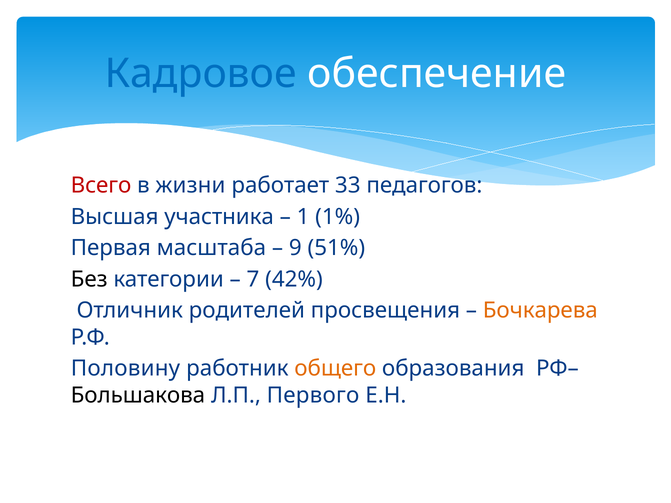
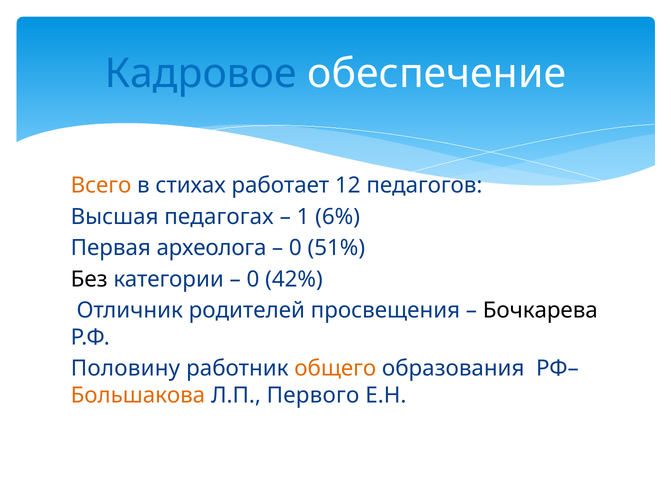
Всего colour: red -> orange (101, 185)
жизни: жизни -> стихах (191, 185)
33: 33 -> 12 (348, 185)
участника: участника -> педагогах (219, 217)
1%: 1% -> 6% (338, 217)
масштаба: масштаба -> археолога (211, 248)
9: 9 -> 0 (295, 248)
7: 7 -> 0 (253, 279)
Бочкарева colour: orange -> black (540, 311)
Большакова colour: black -> orange (138, 396)
